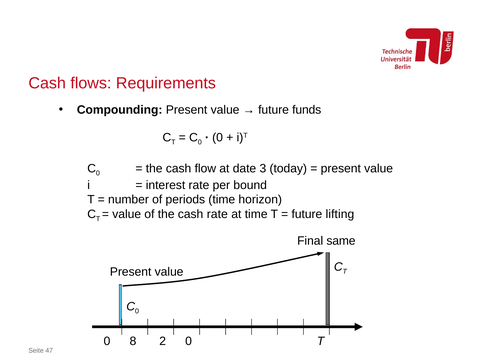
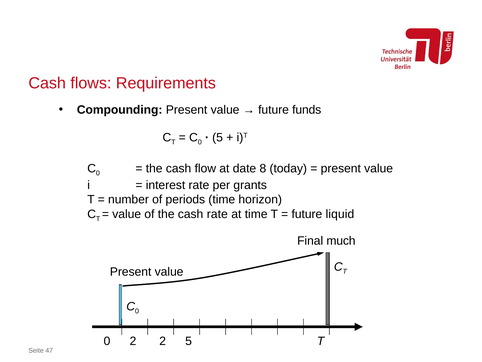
0: 0 -> 5 (218, 137)
3: 3 -> 8 (263, 168)
bound: bound -> grants (250, 185)
lifting: lifting -> liquid (340, 214)
same: same -> much (341, 240)
0 8: 8 -> 2 (133, 341)
2 0: 0 -> 5 (189, 341)
